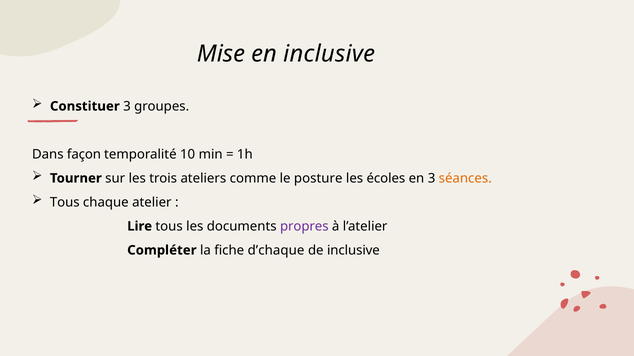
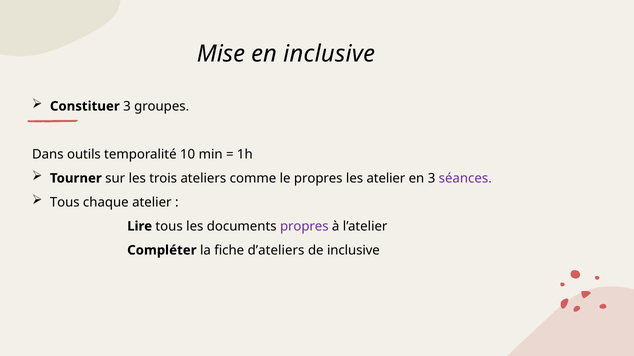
façon: façon -> outils (84, 154)
le posture: posture -> propres (318, 179)
les écoles: écoles -> atelier (386, 179)
séances colour: orange -> purple (465, 179)
d’chaque: d’chaque -> d’ateliers (276, 251)
